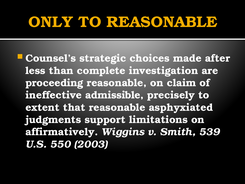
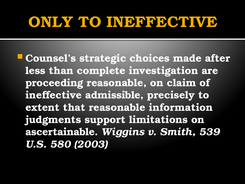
TO REASONABLE: REASONABLE -> INEFFECTIVE (162, 22)
asphyxiated: asphyxiated -> information (181, 107)
affirmatively: affirmatively -> ascertainable (62, 132)
550: 550 -> 580 (60, 144)
